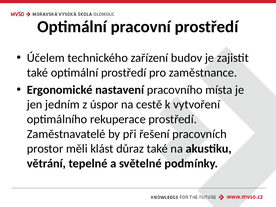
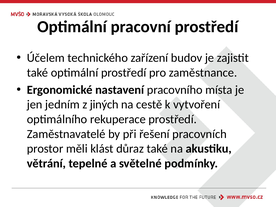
úspor: úspor -> jiných (104, 105)
